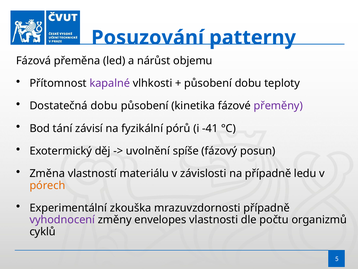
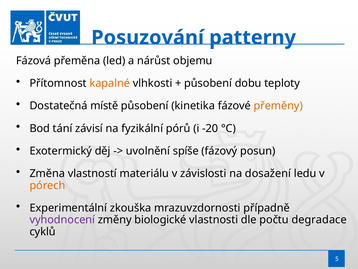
kapalné colour: purple -> orange (110, 83)
Dostatečná dobu: dobu -> místě (104, 106)
přeměny colour: purple -> orange (278, 106)
-41: -41 -> -20 (210, 128)
na případně: případně -> dosažení (268, 173)
envelopes: envelopes -> biologické (160, 219)
organizmů: organizmů -> degradace (319, 219)
